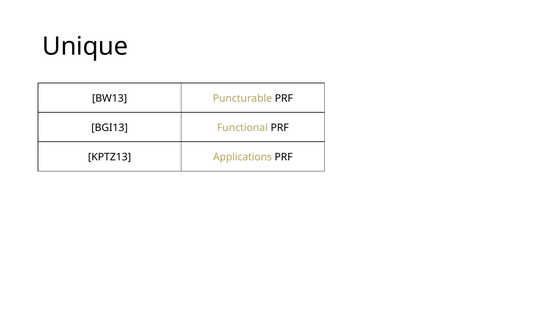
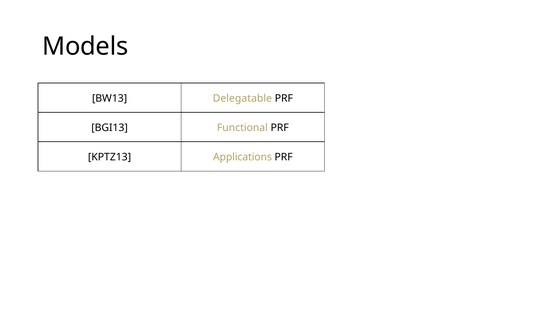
Unique: Unique -> Models (85, 47)
Puncturable: Puncturable -> Delegatable (242, 98)
